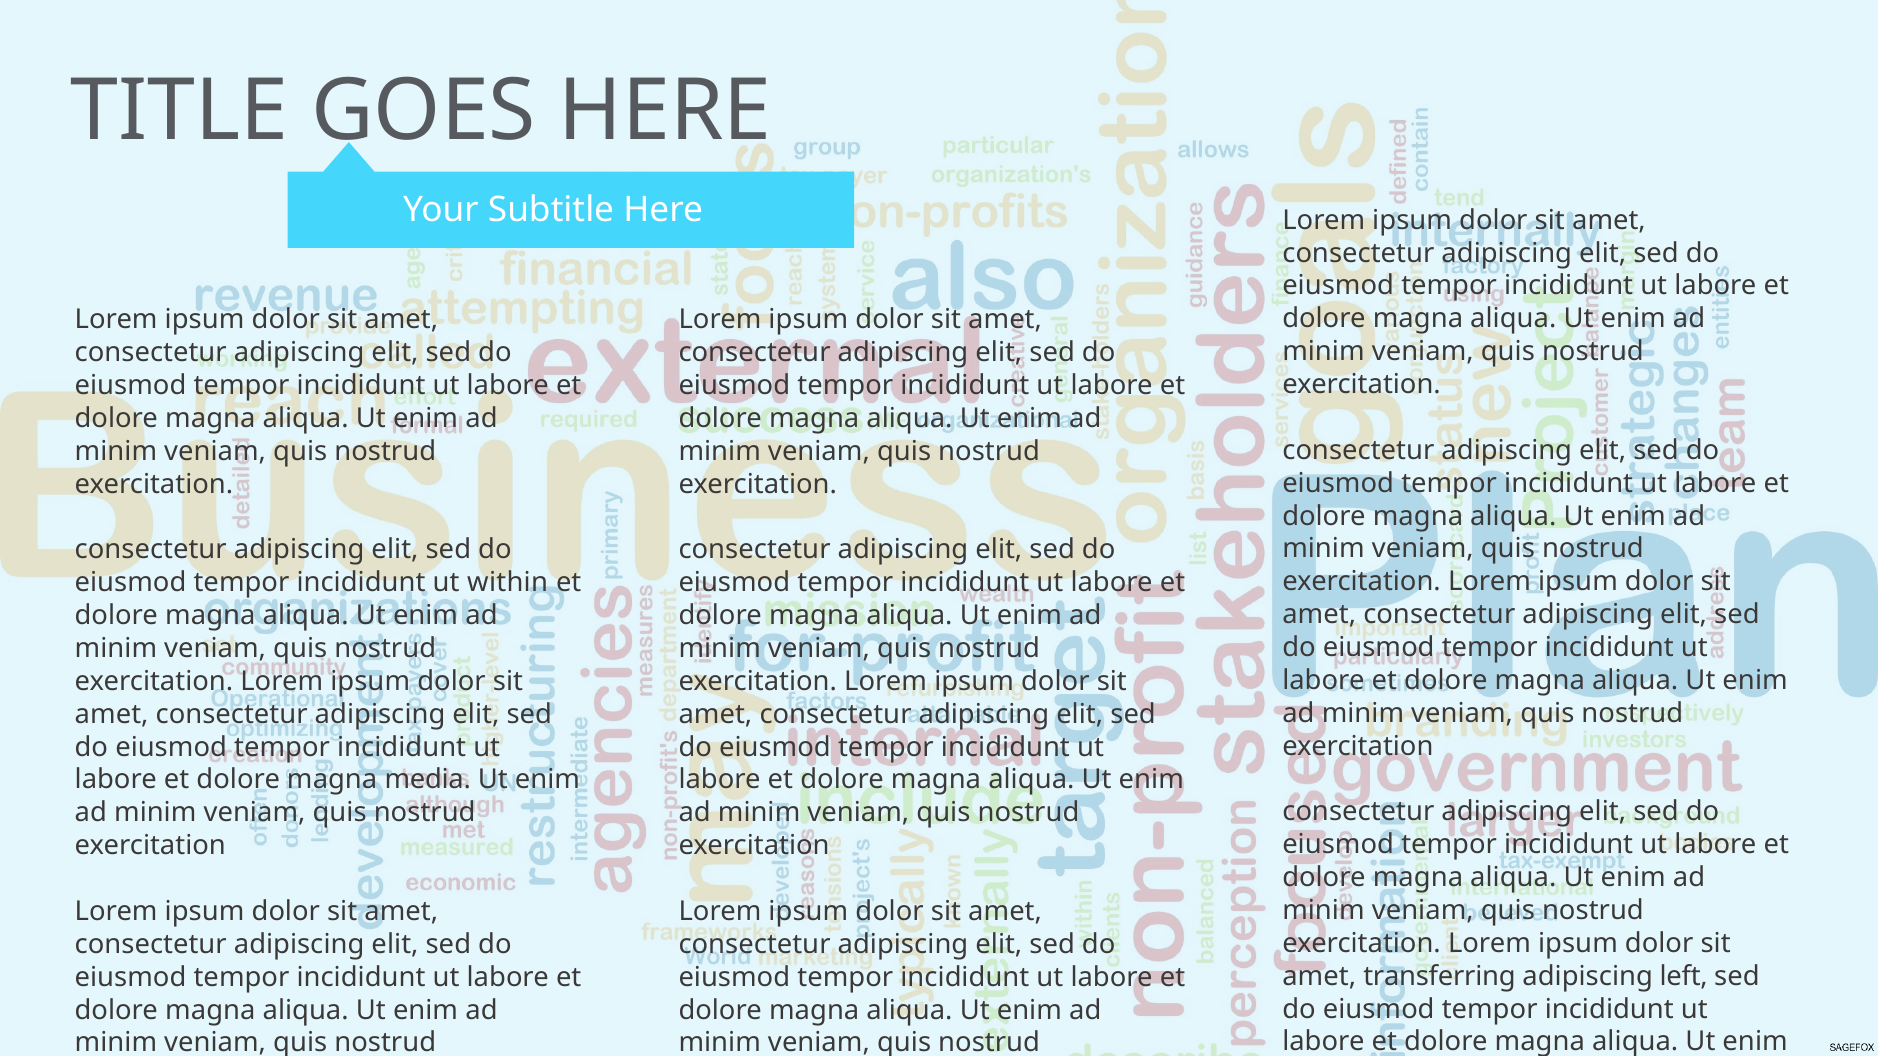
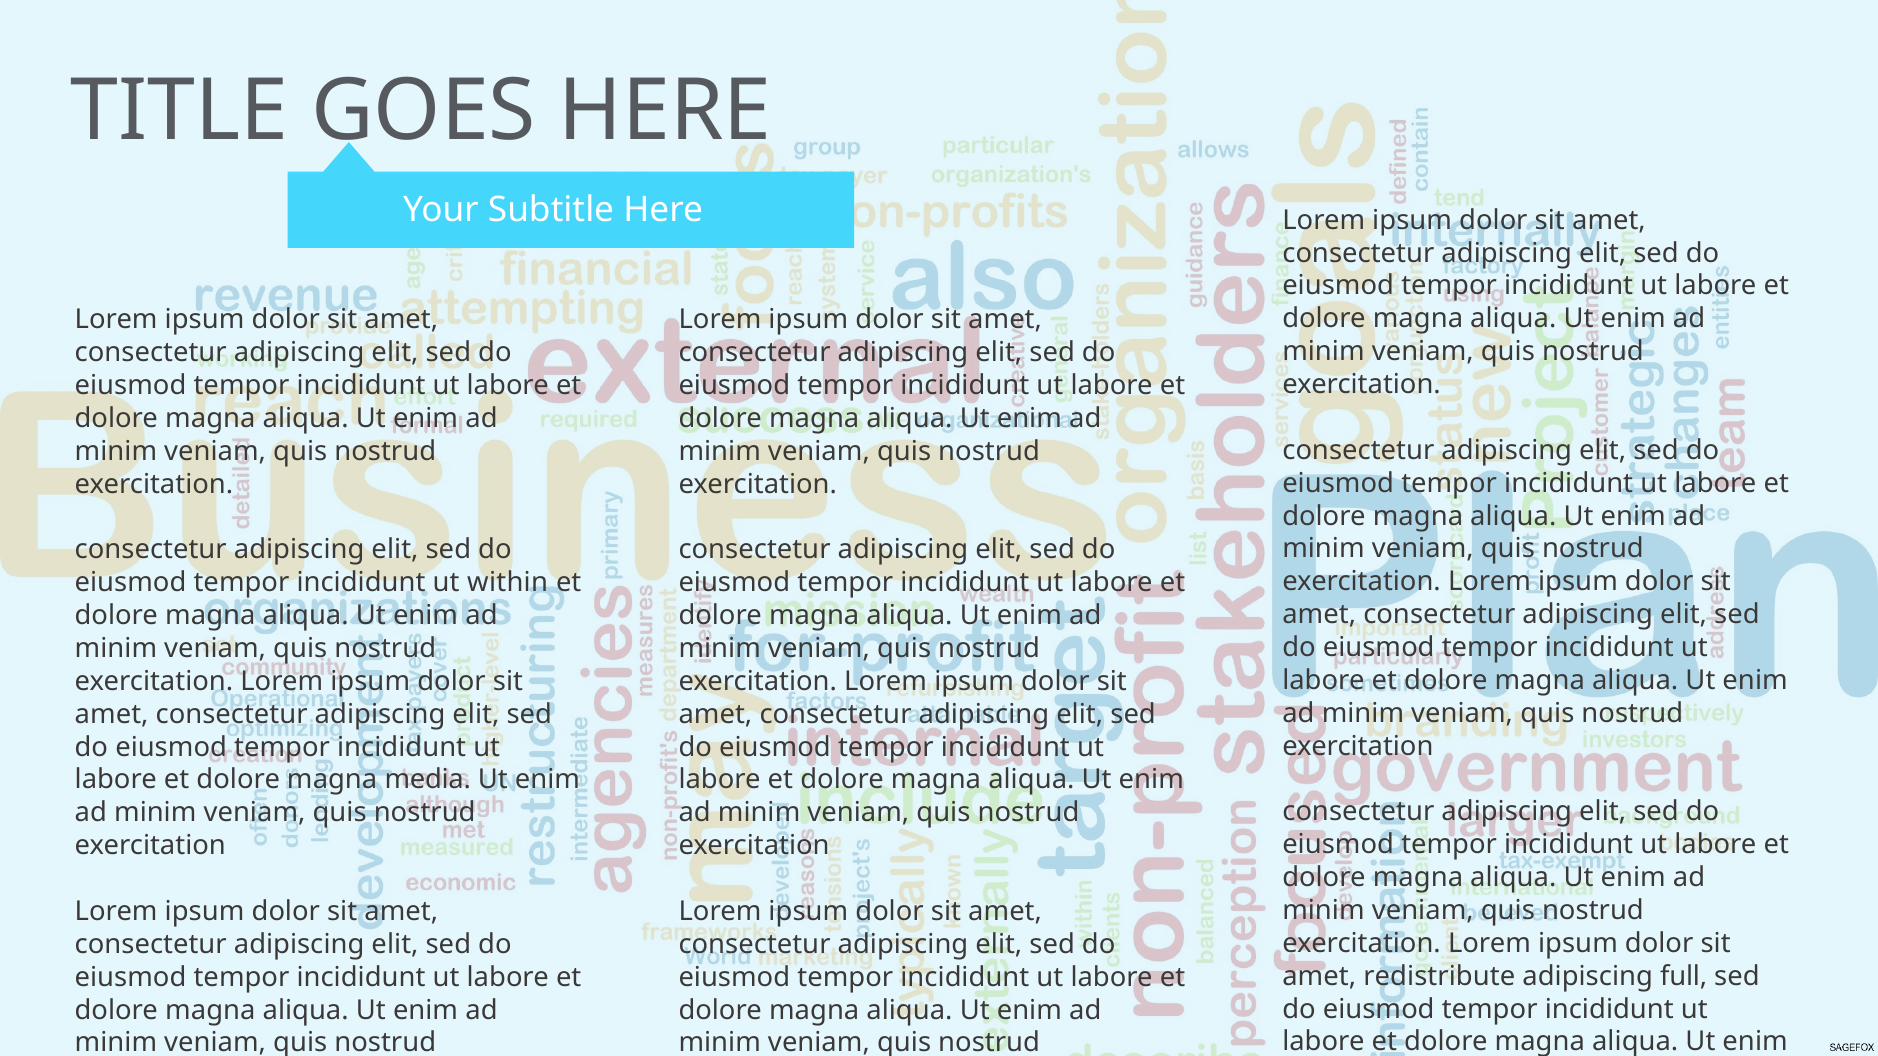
transferring: transferring -> redistribute (1439, 977)
left: left -> full (1684, 977)
